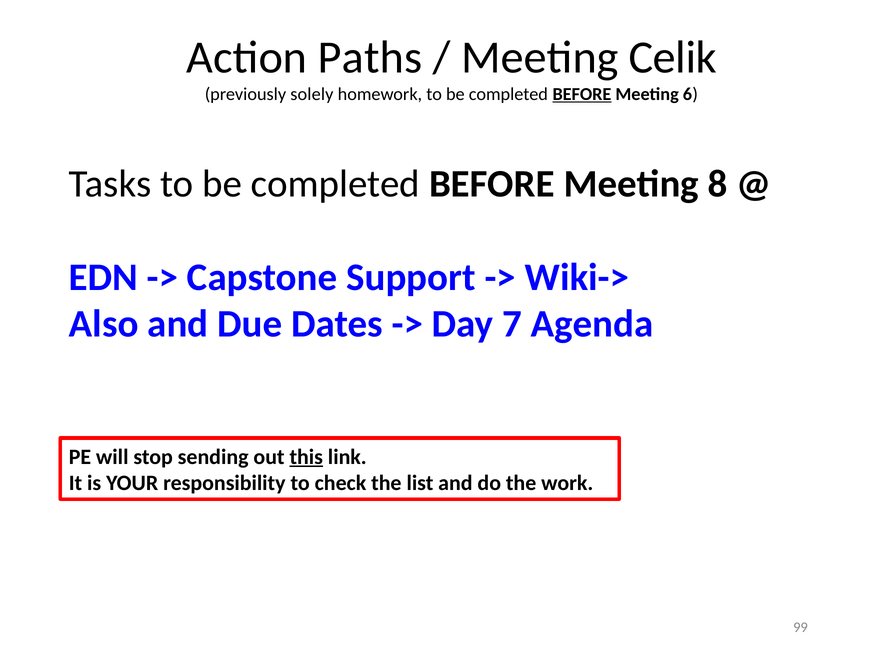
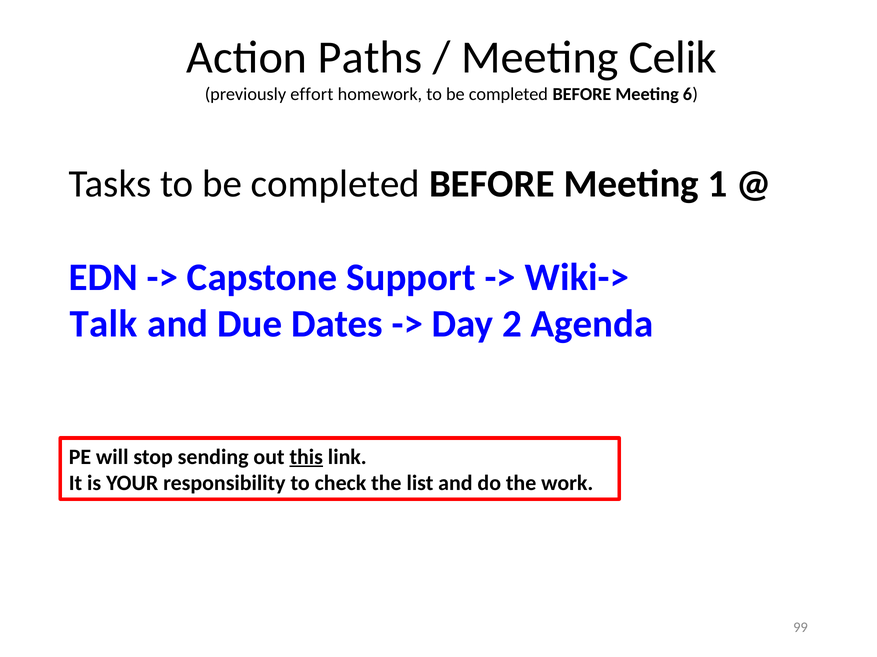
solely: solely -> effort (312, 94)
BEFORE underline: present -> none (582, 94)
8: 8 -> 1 (718, 184)
Also: Also -> Talk (104, 324)
7: 7 -> 2 (512, 324)
